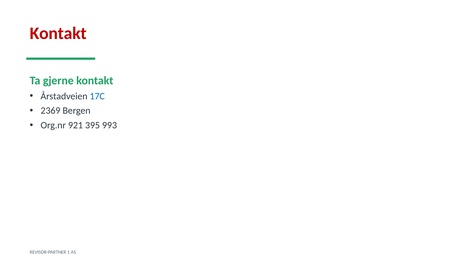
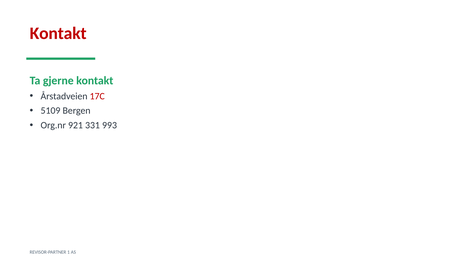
17C colour: blue -> red (97, 96)
2369: 2369 -> 5109 (51, 111)
395: 395 -> 331 (93, 125)
